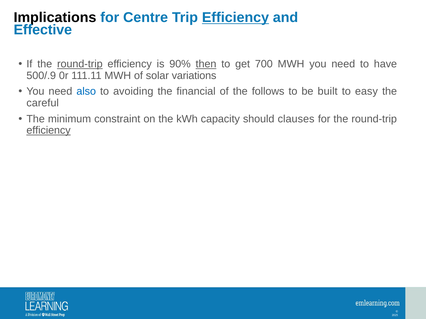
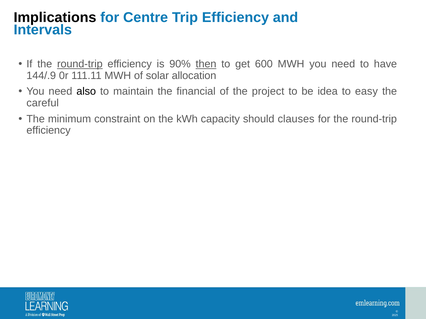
Efficiency underline: present -> none (235, 18)
Effective: Effective -> Intervals (43, 30)
700: 700 -> 600 (264, 64)
500/.9: 500/.9 -> 144/.9 (41, 76)
variations: variations -> allocation (194, 76)
also colour: blue -> black (86, 92)
avoiding: avoiding -> maintain (133, 92)
follows: follows -> project (268, 92)
built: built -> idea (328, 92)
efficiency underline: present -> none (49, 131)
